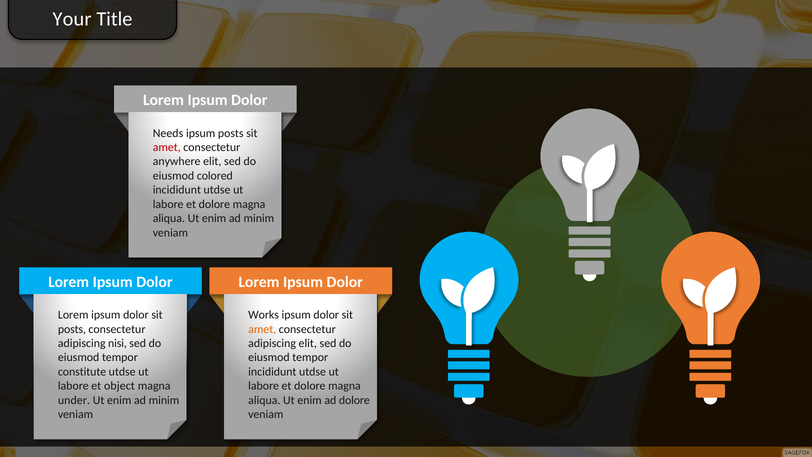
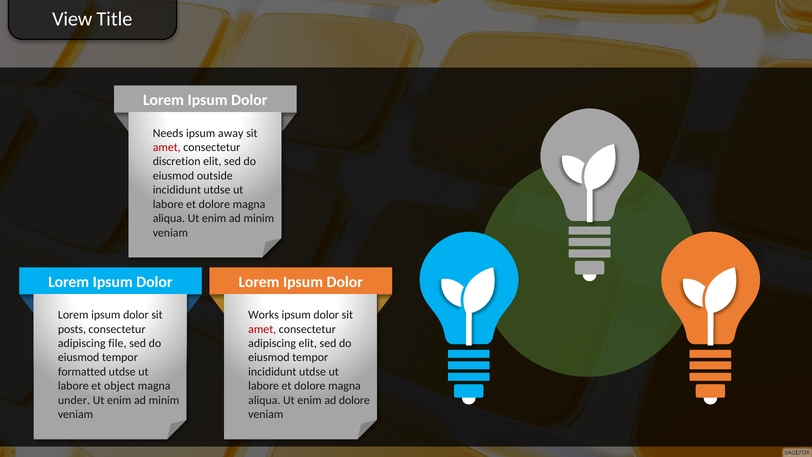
Your: Your -> View (72, 19)
ipsum posts: posts -> away (231, 133)
anywhere: anywhere -> discretion (177, 161)
colored: colored -> outside (215, 176)
amet colour: orange -> red (262, 329)
nisi: nisi -> file (117, 343)
constitute: constitute -> formatted (82, 372)
